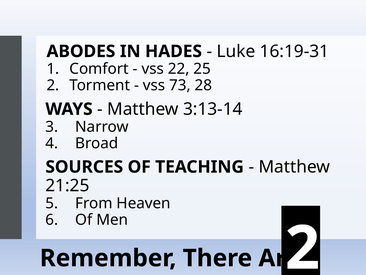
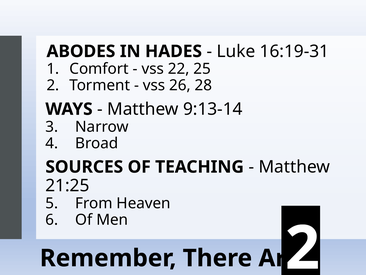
73: 73 -> 26 (180, 85)
3:13-14: 3:13-14 -> 9:13-14 (213, 109)
